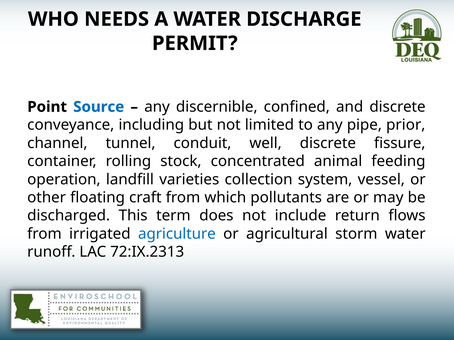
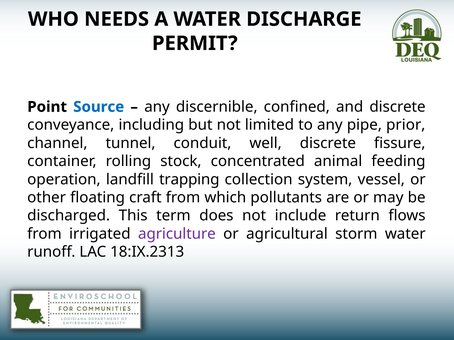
varieties: varieties -> trapping (189, 180)
agriculture colour: blue -> purple (177, 234)
72:IX.2313: 72:IX.2313 -> 18:IX.2313 (147, 252)
